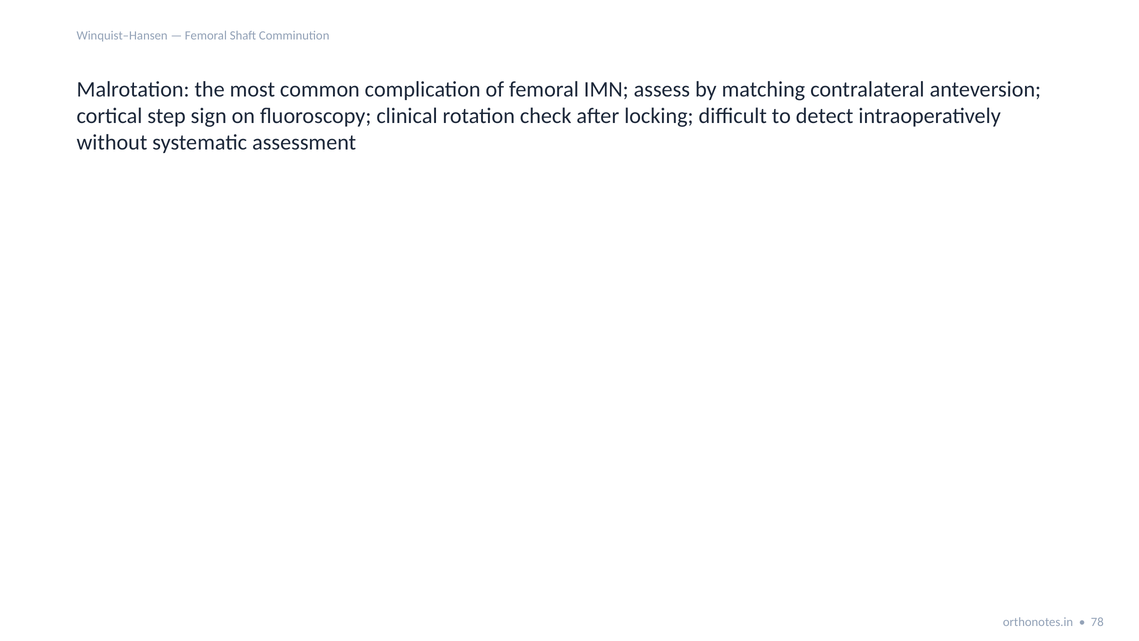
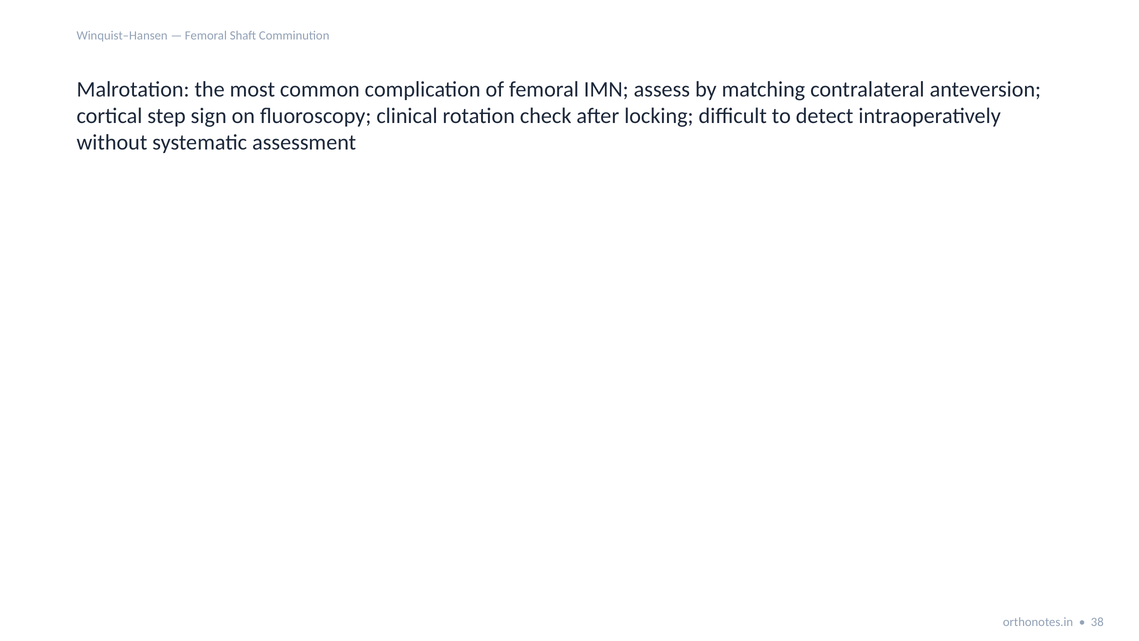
78: 78 -> 38 (1097, 622)
